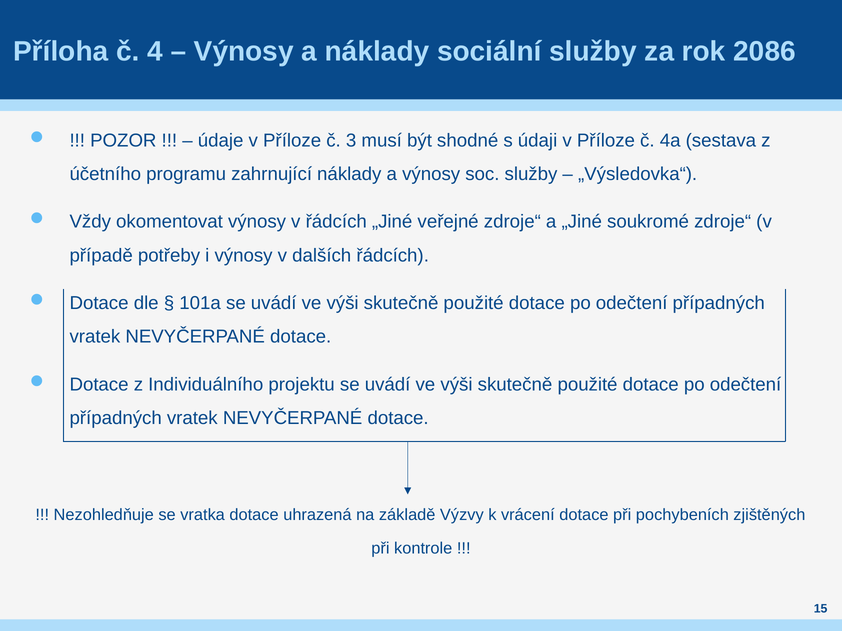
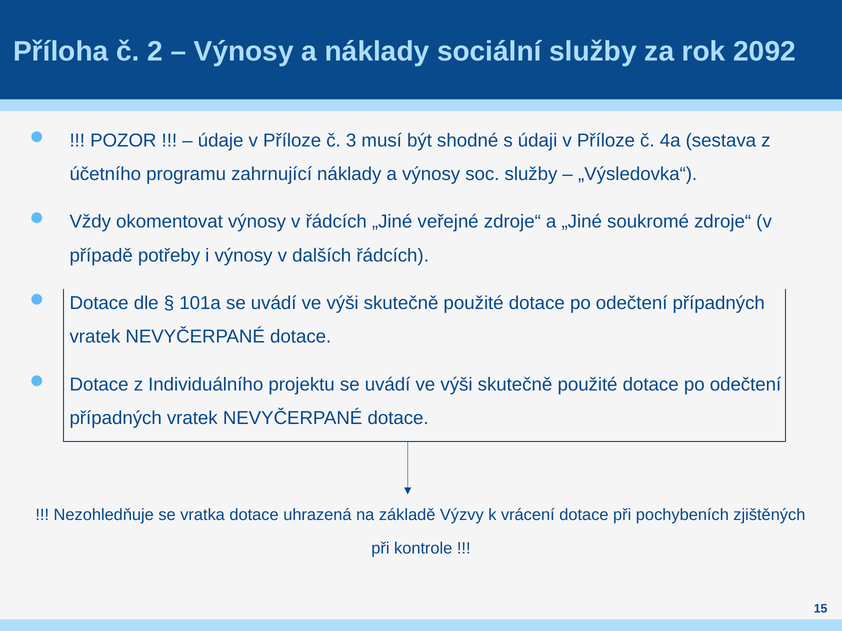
4: 4 -> 2 (155, 52)
2086: 2086 -> 2092 (765, 52)
